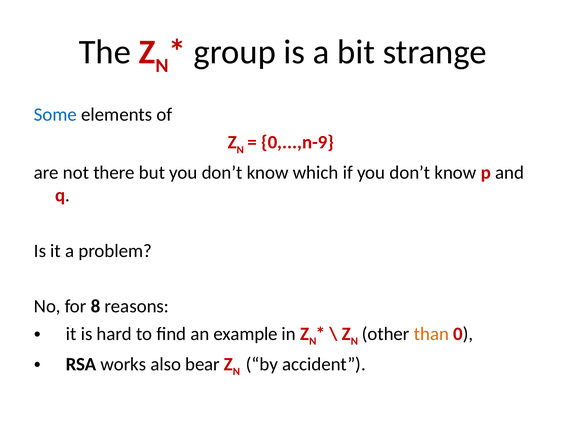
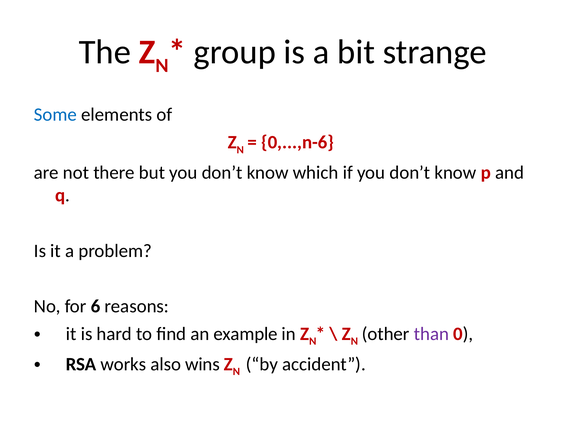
0,...,n-9: 0,...,n-9 -> 0,...,n-6 (298, 142)
8: 8 -> 6 (96, 306)
than colour: orange -> purple (431, 334)
bear: bear -> wins (202, 364)
